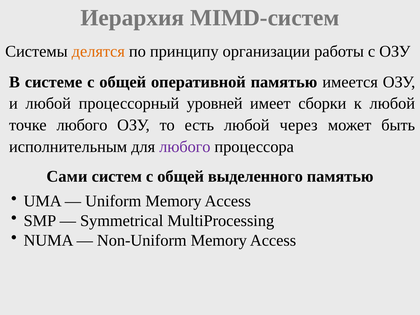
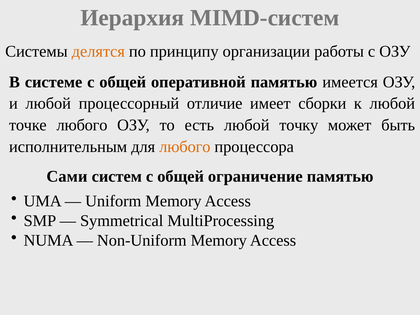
уровней: уровней -> отличие (215, 104)
через: через -> точку (299, 125)
любого colour: purple -> orange (185, 147)
выделенного: выделенного -> ограничение (255, 176)
